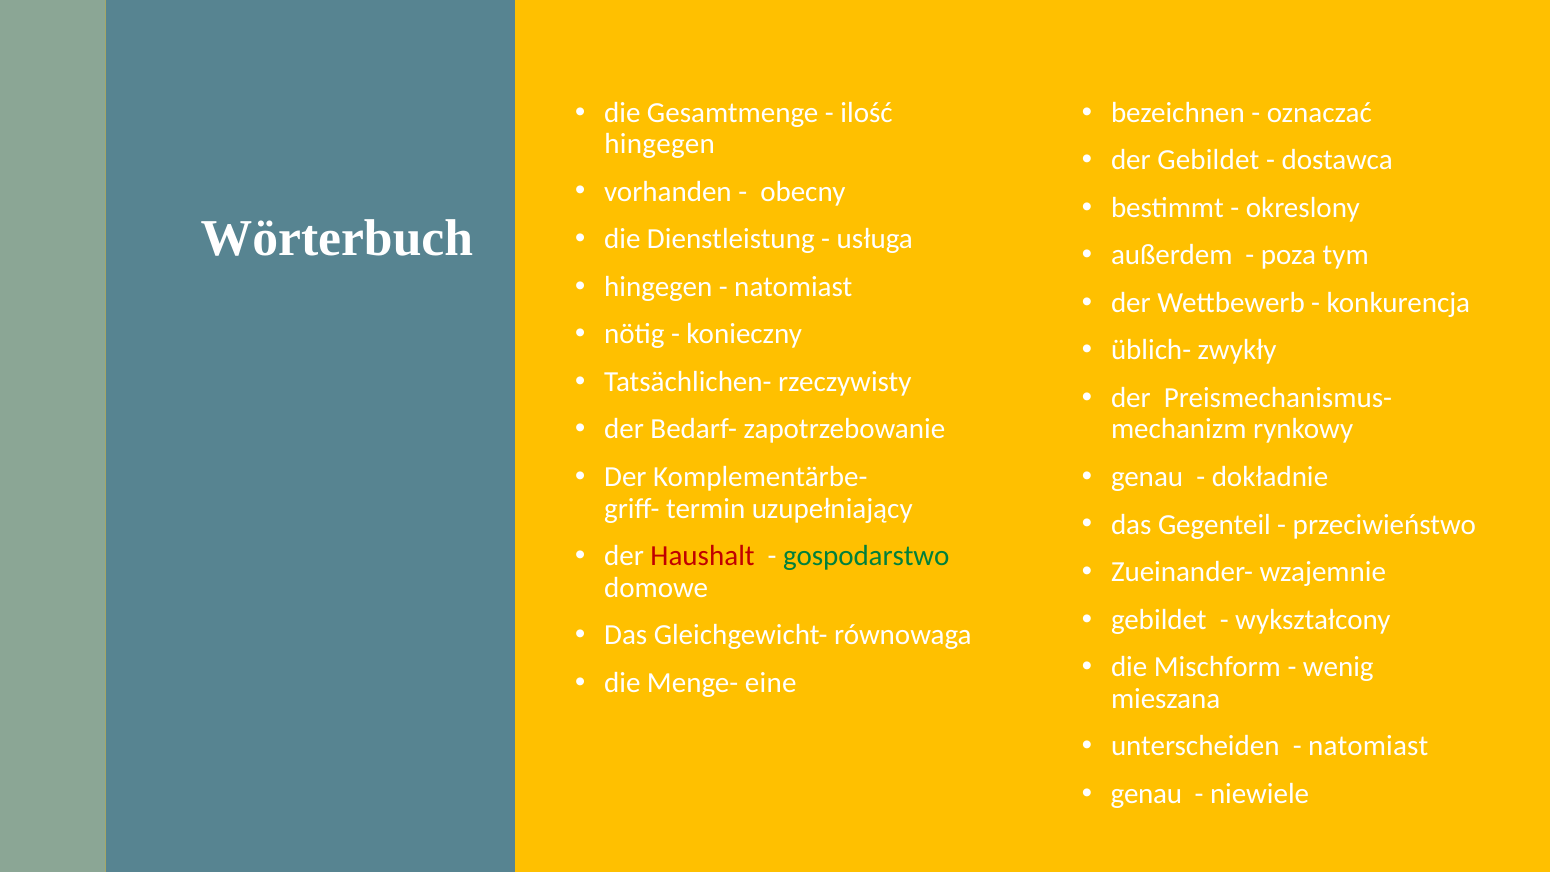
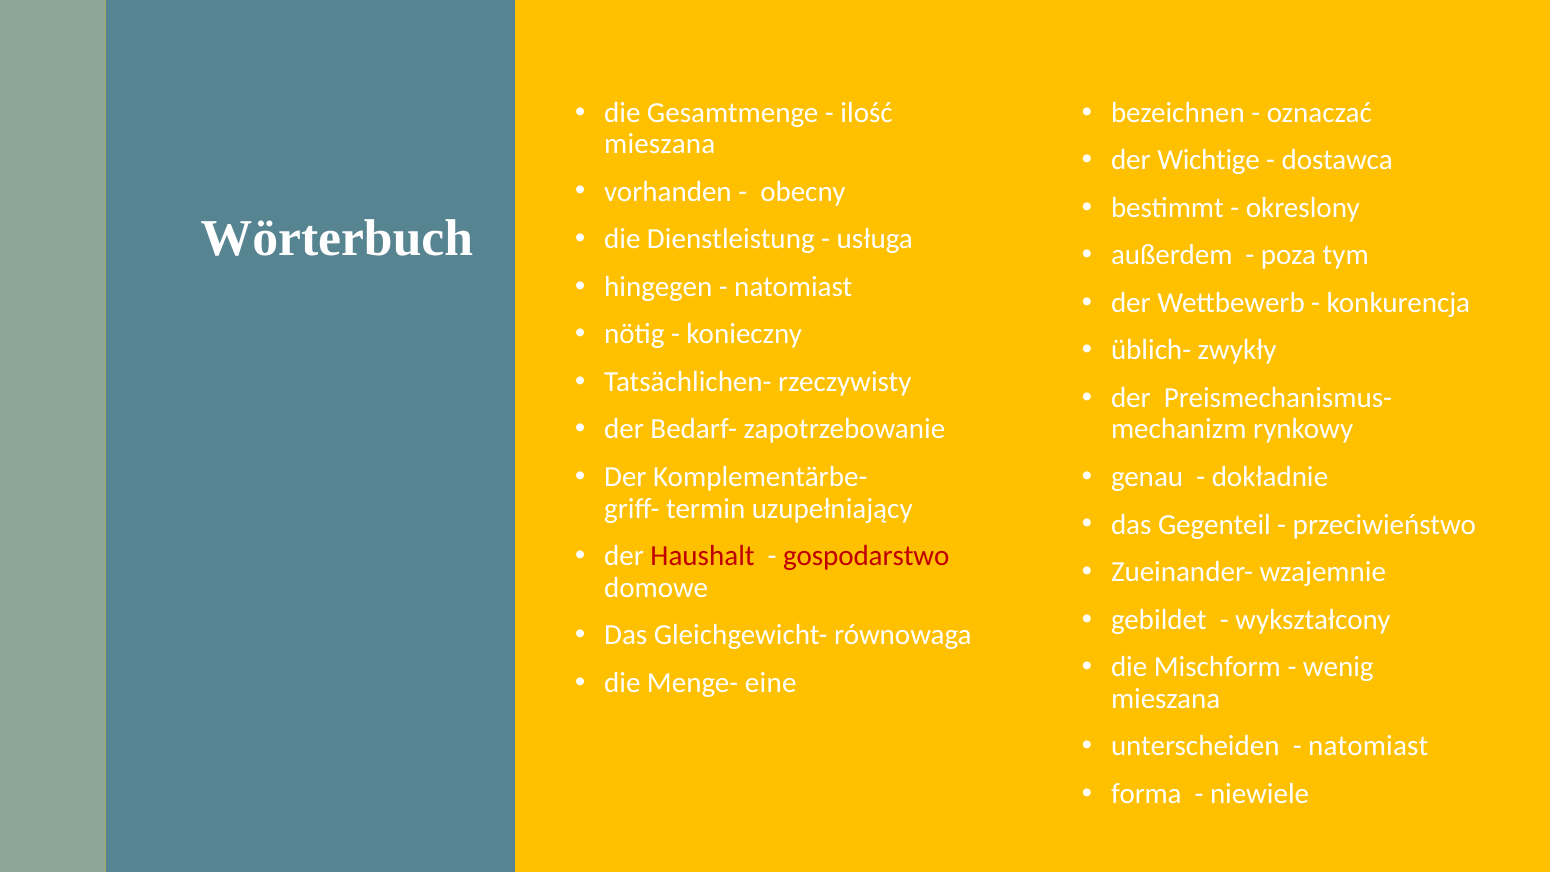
hingegen: hingegen -> mieszana (660, 144)
der Gebildet: Gebildet -> Wichtige (1209, 160)
gospodarstwo colour: green -> red (866, 556)
genau: genau -> forma (1146, 793)
